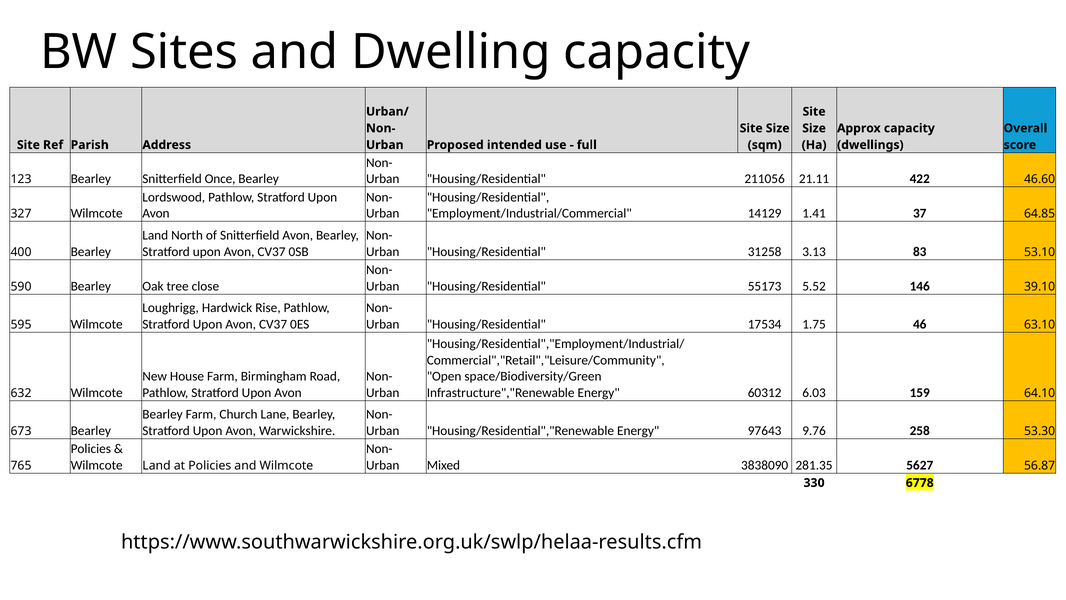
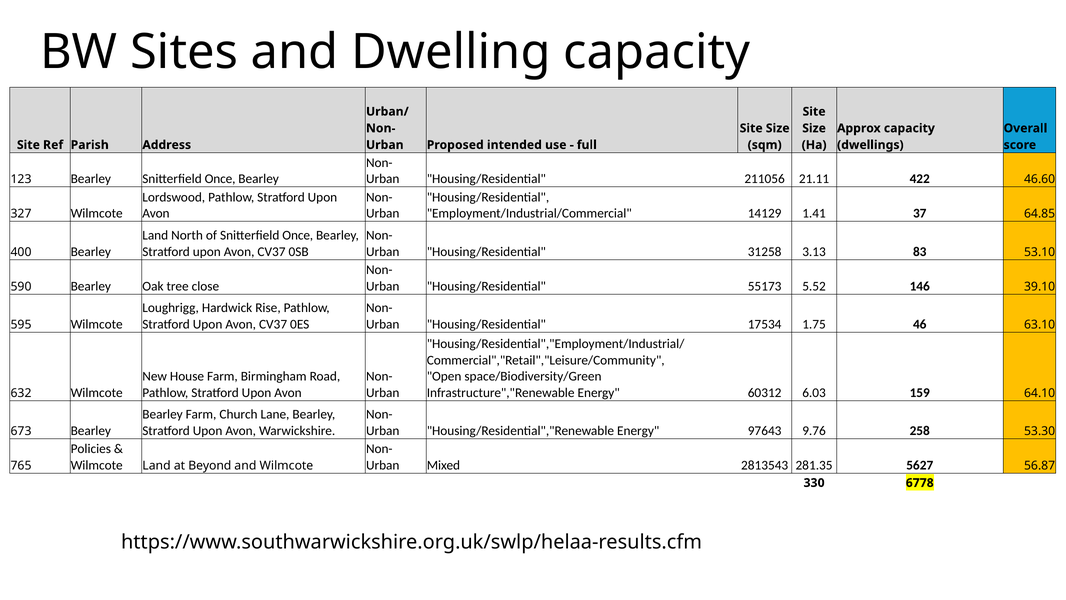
of Snitterfield Avon: Avon -> Once (298, 235)
at Policies: Policies -> Beyond (210, 465)
3838090: 3838090 -> 2813543 (765, 465)
